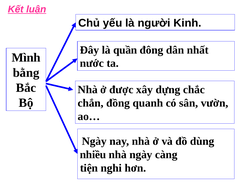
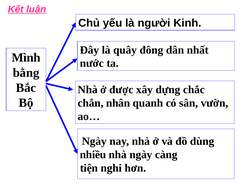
quần: quần -> quây (125, 50)
đồng: đồng -> nhân (118, 103)
